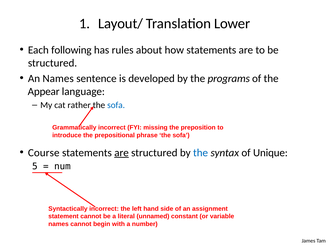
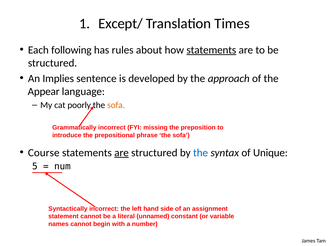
Layout/: Layout/ -> Except/ (120, 24)
Lower: Lower -> Times (232, 24)
statements underline: none -> present (211, 50)
An Names: Names -> Implies (58, 79)
programs: programs -> approach (229, 79)
rather: rather -> poorly (79, 106)
sofa colour: blue -> orange (116, 106)
